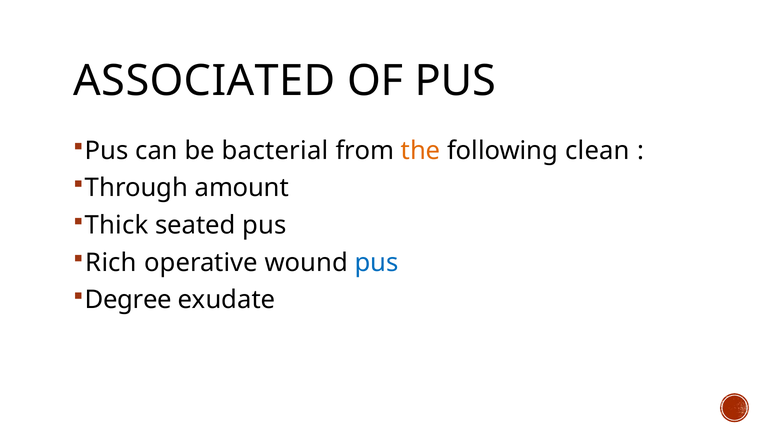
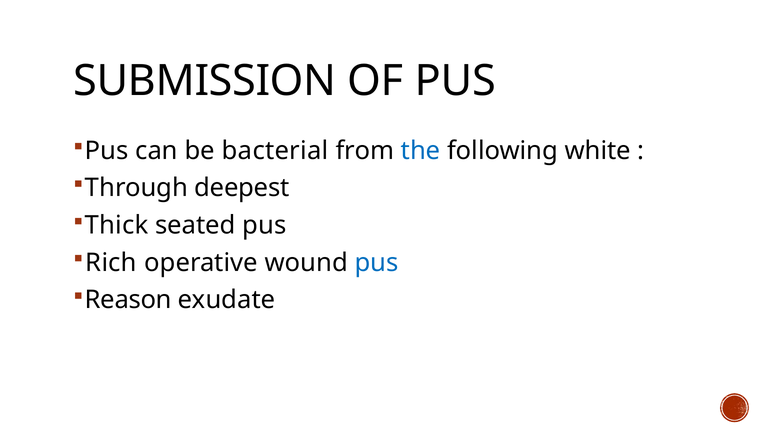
ASSOCIATED: ASSOCIATED -> SUBMISSION (205, 81)
the colour: orange -> blue (421, 151)
clean: clean -> white (598, 151)
amount: amount -> deepest (242, 188)
Degree: Degree -> Reason (128, 300)
